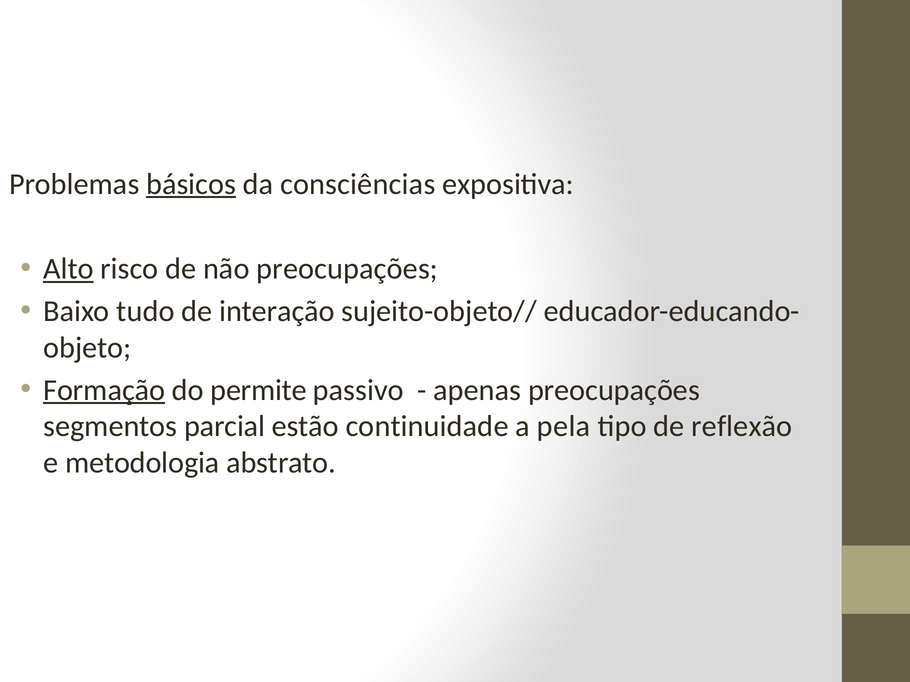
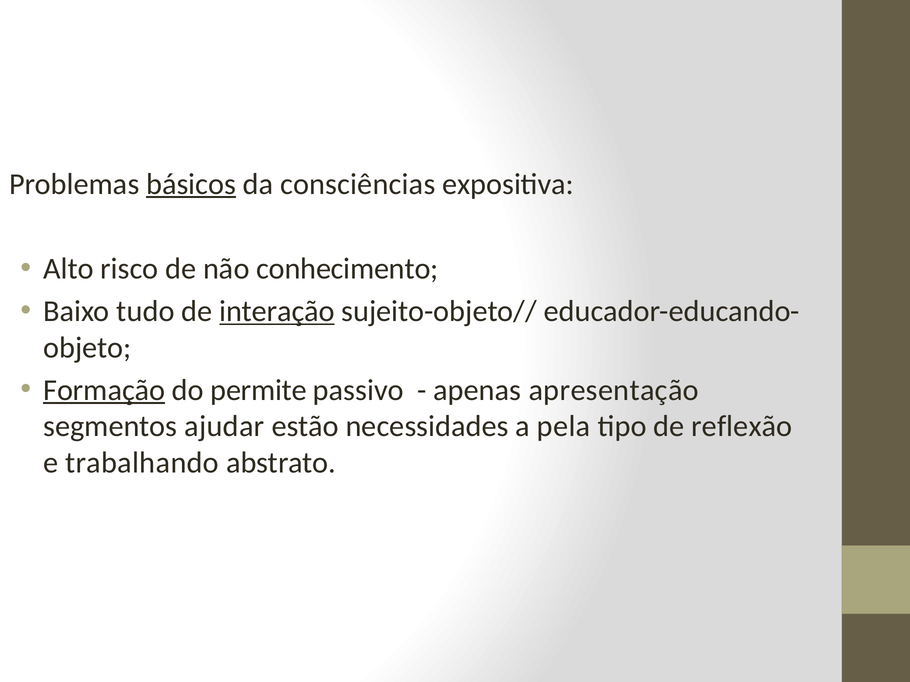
Alto underline: present -> none (68, 269)
não preocupações: preocupações -> conhecimento (347, 269)
interação underline: none -> present (277, 311)
apenas preocupações: preocupações -> apresentação (614, 390)
parcial: parcial -> ajudar (224, 427)
continuidade: continuidade -> necessidades (427, 427)
metodologia: metodologia -> trabalhando (142, 463)
